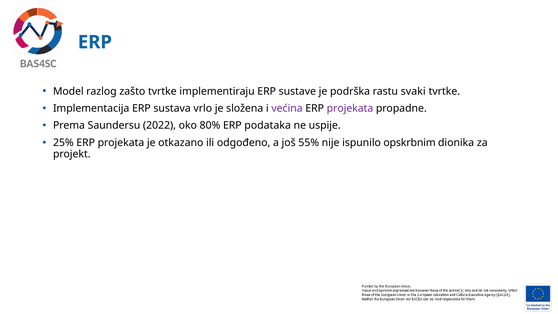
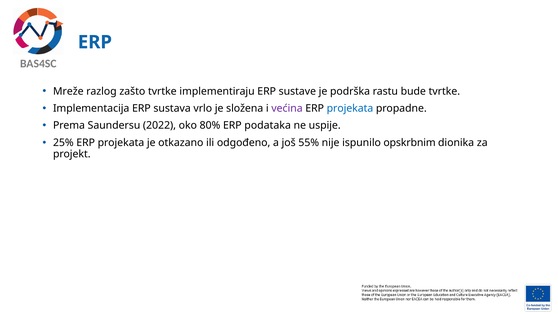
Model: Model -> Mreže (68, 91)
svaki: svaki -> bude (413, 91)
projekata colour: purple -> blue (350, 108)
